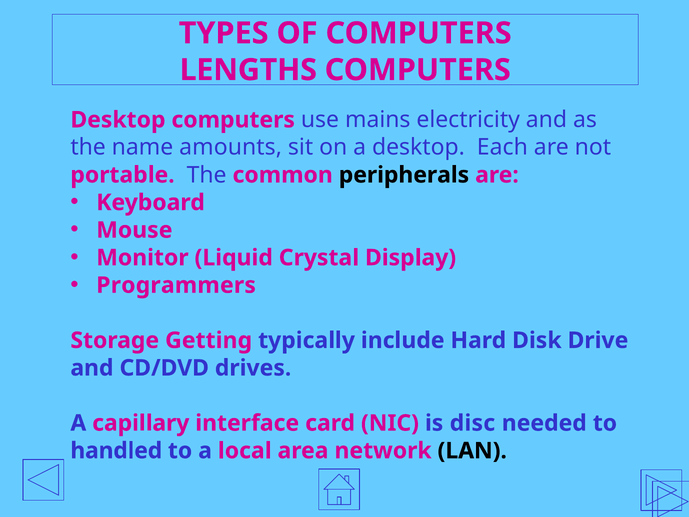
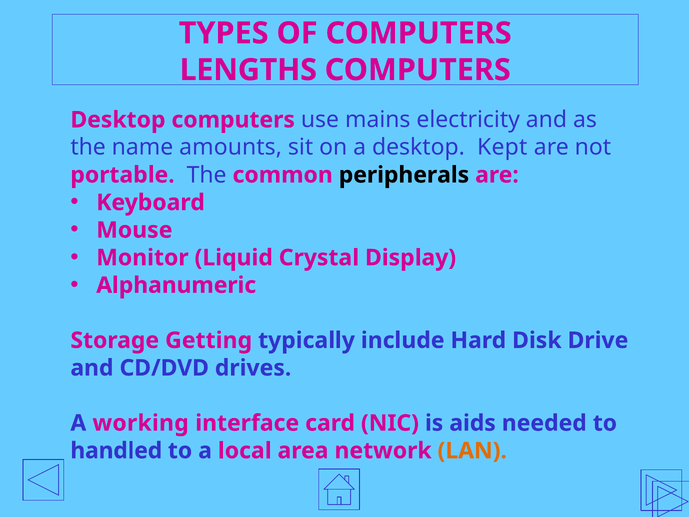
Each: Each -> Kept (502, 147)
Programmers: Programmers -> Alphanumeric (176, 285)
capillary: capillary -> working (141, 423)
disc: disc -> aids (473, 423)
LAN colour: black -> orange (472, 450)
